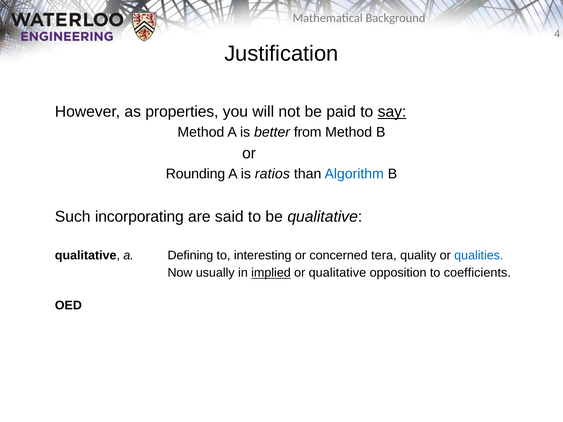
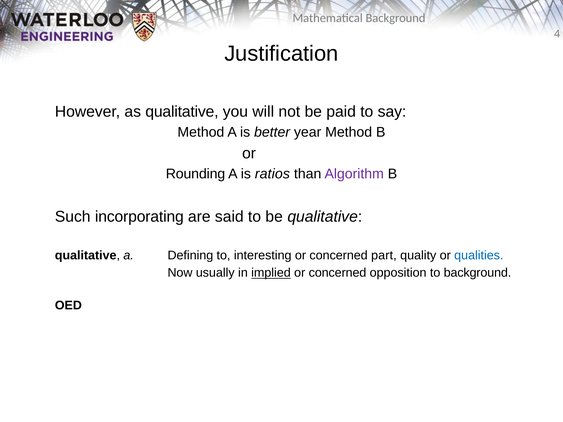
as properties: properties -> qualitative (182, 112)
say underline: present -> none (392, 112)
from: from -> year (308, 132)
Algorithm colour: blue -> purple (354, 174)
tera: tera -> part (384, 255)
qualitative: qualitative -> concerned (338, 273)
to coefficients: coefficients -> background (477, 273)
